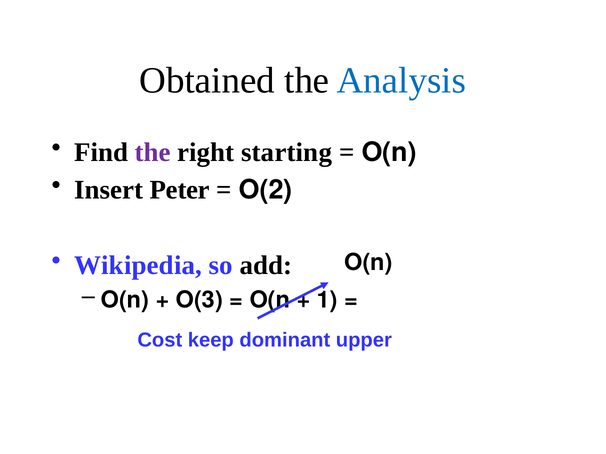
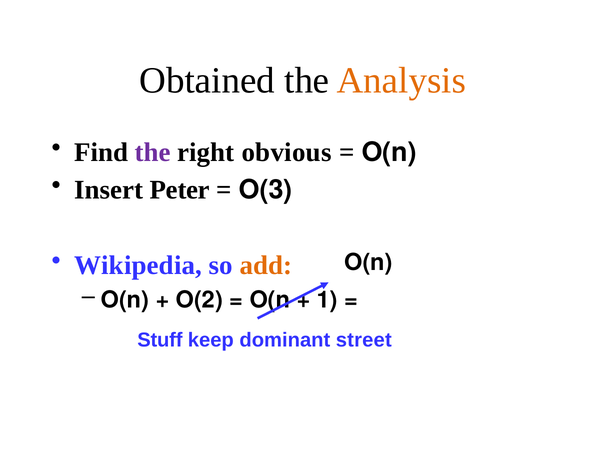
Analysis colour: blue -> orange (401, 81)
starting: starting -> obvious (287, 152)
O(2: O(2 -> O(3 (266, 190)
add colour: black -> orange (266, 266)
O(3: O(3 -> O(2 (199, 300)
Cost: Cost -> Stuff (160, 340)
upper: upper -> street (364, 340)
